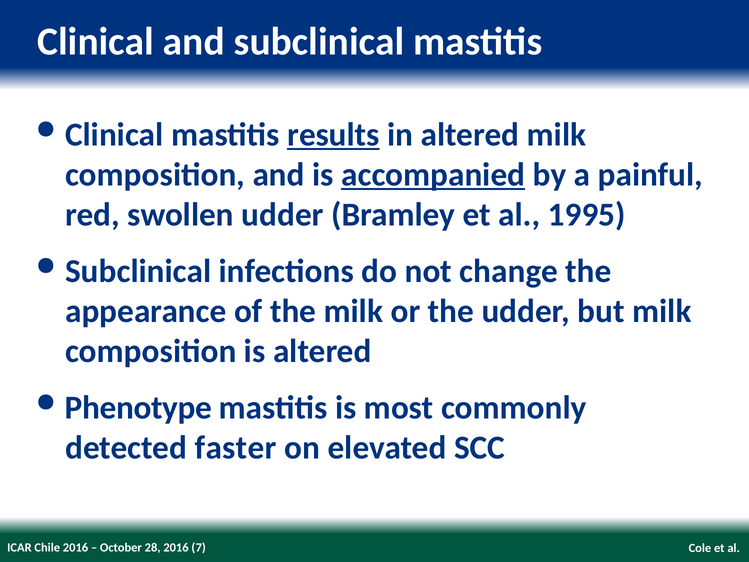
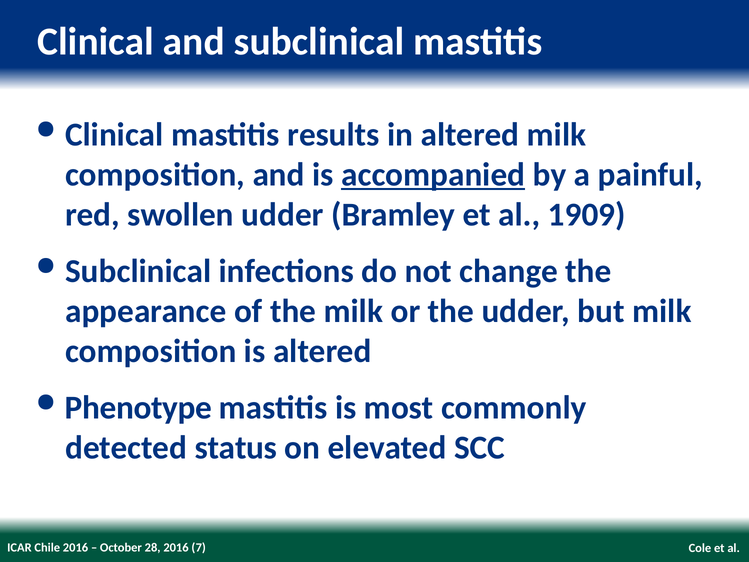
results underline: present -> none (333, 135)
1995: 1995 -> 1909 (587, 215)
faster: faster -> status (236, 448)
